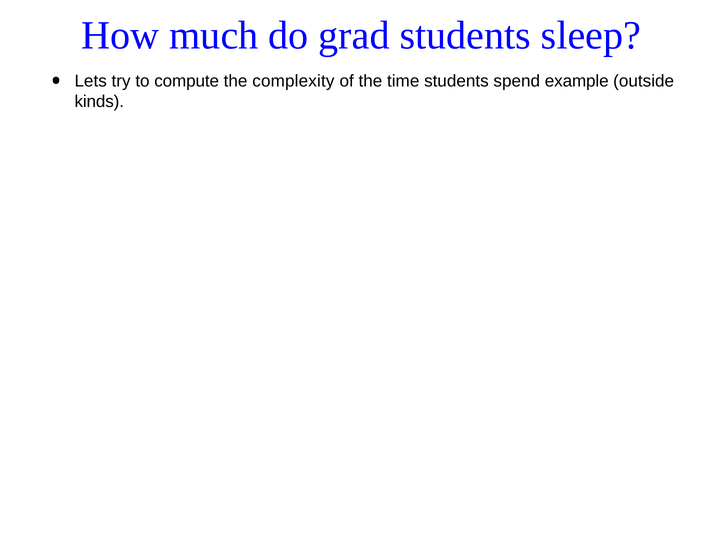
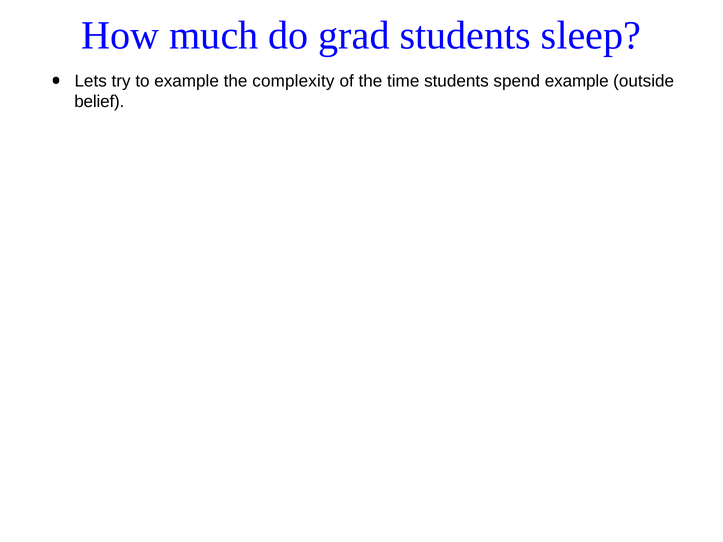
to compute: compute -> example (187, 81)
kinds: kinds -> belief (99, 102)
